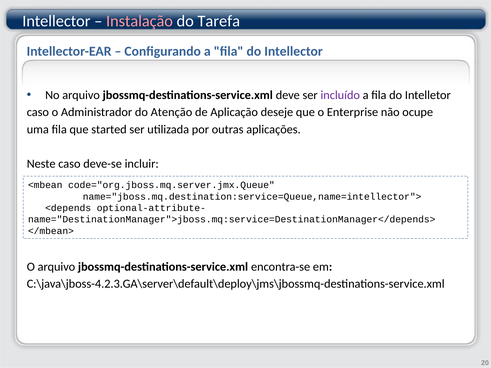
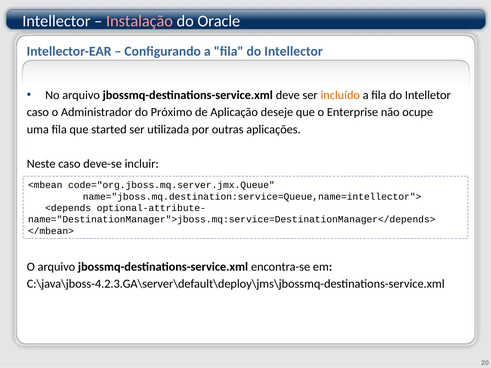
Tarefa: Tarefa -> Oracle (219, 21)
incluído colour: purple -> orange (340, 95)
Atenção: Atenção -> Próximo (171, 112)
